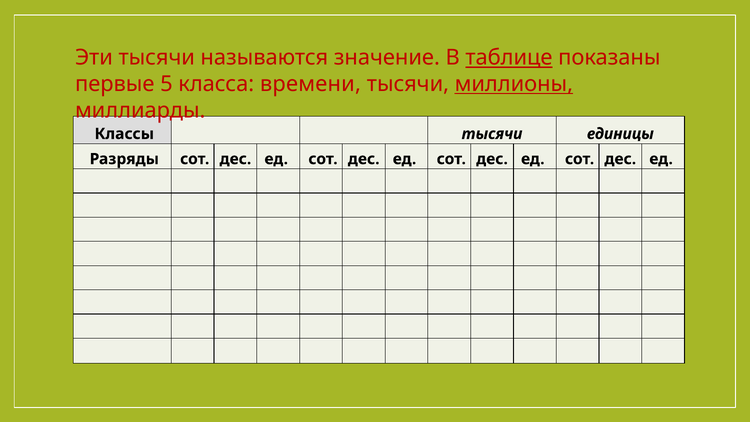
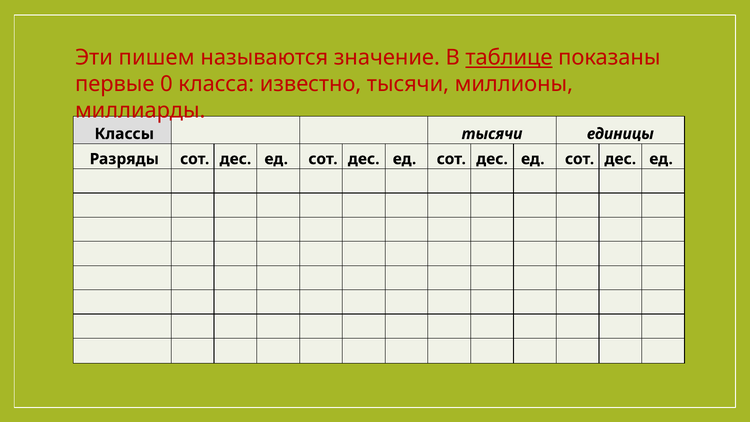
Эти тысячи: тысячи -> пишем (157, 58)
5: 5 -> 0 (166, 84)
времени: времени -> известно (311, 84)
миллионы underline: present -> none (514, 84)
